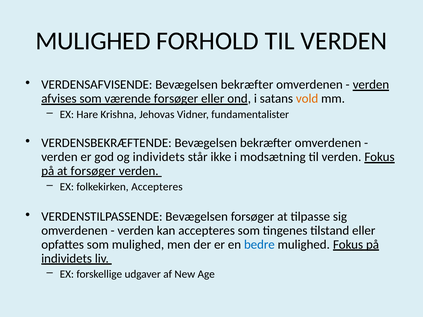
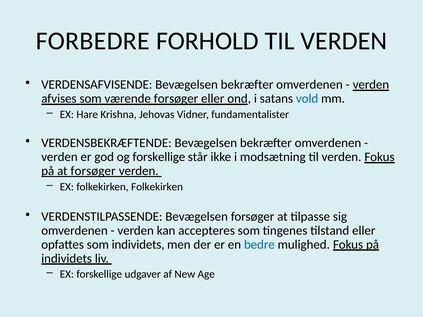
MULIGHED: MULIGHED -> FORBEDRE (93, 41)
vold colour: orange -> blue (307, 99)
og individets: individets -> forskellige (159, 157)
folkekirken Accepteres: Accepteres -> Folkekirken (157, 187)
som mulighed: mulighed -> individets (138, 245)
